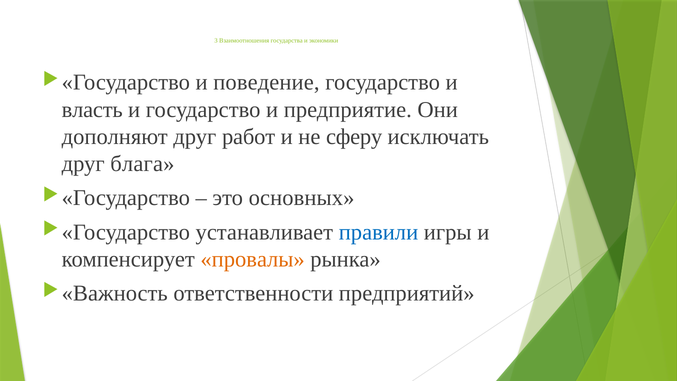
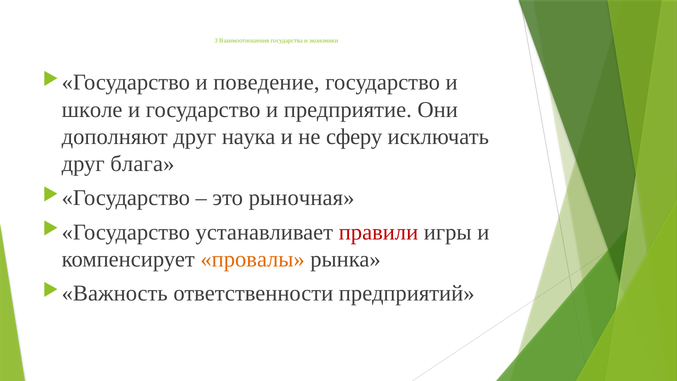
власть: власть -> школе (92, 110)
работ: работ -> наука (249, 137)
основных: основных -> рыночная (302, 198)
правили colour: blue -> red (378, 232)
